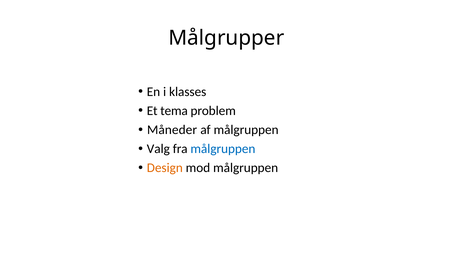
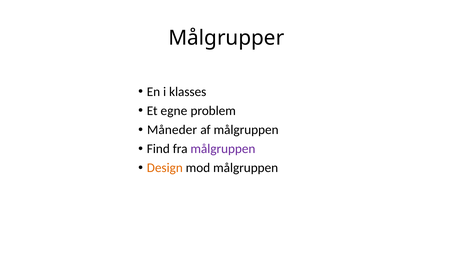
tema: tema -> egne (174, 111)
Valg: Valg -> Find (158, 149)
målgruppen colour: blue -> purple (223, 149)
